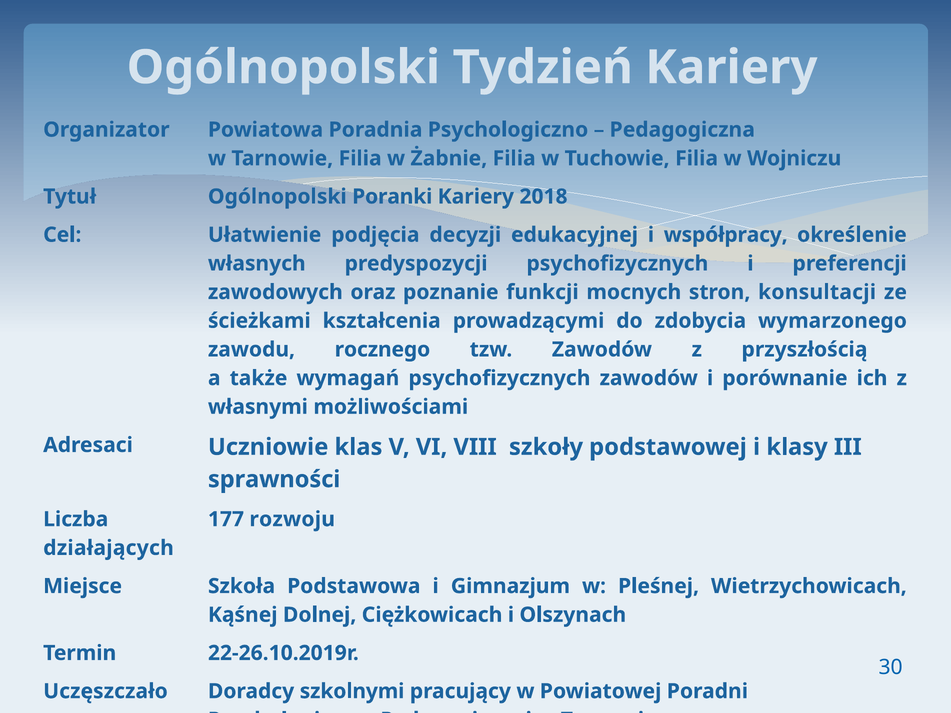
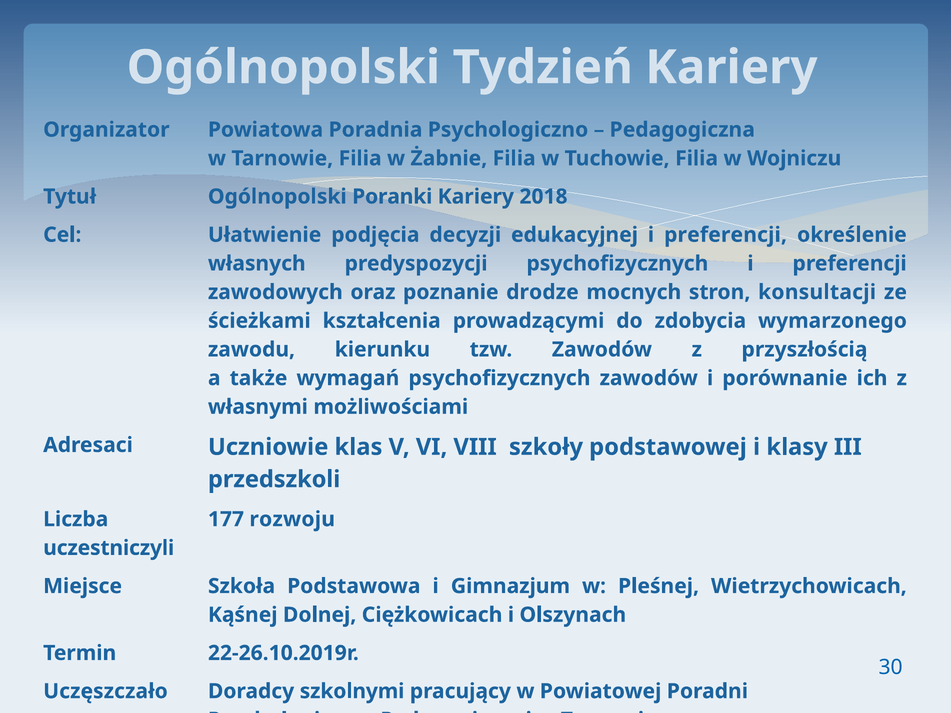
edukacyjnej i współpracy: współpracy -> preferencji (726, 235)
funkcji: funkcji -> drodze (542, 292)
rocznego: rocznego -> kierunku (382, 350)
sprawności: sprawności -> przedszkoli (274, 480)
działających: działających -> uczestniczyli (109, 548)
